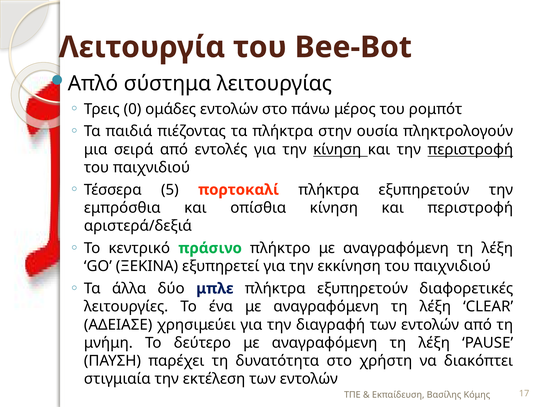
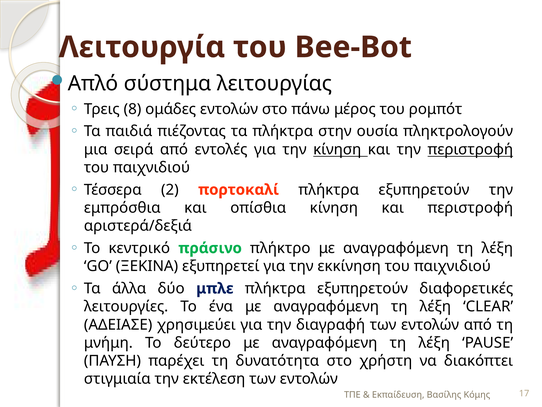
0: 0 -> 8 (132, 109)
5: 5 -> 2 (170, 190)
